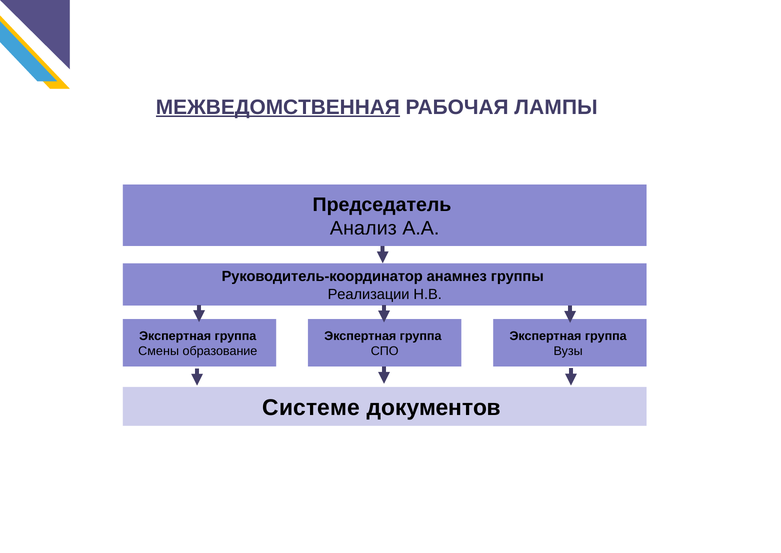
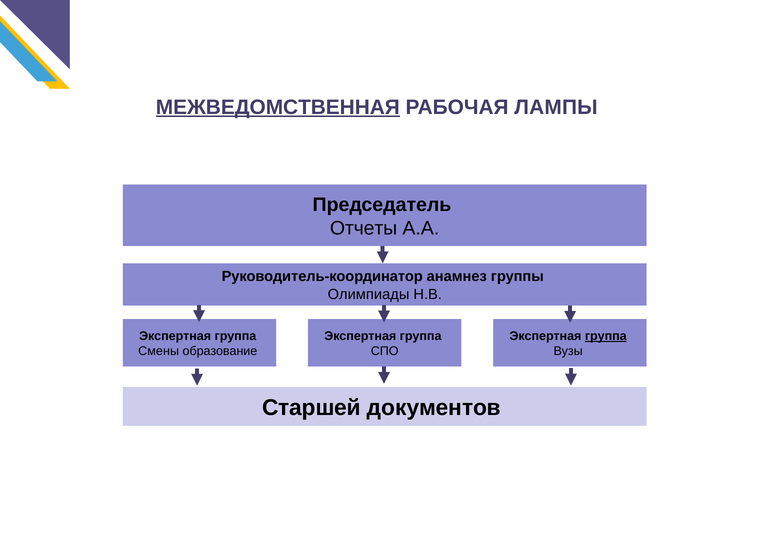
Анализ: Анализ -> Отчеты (364, 228)
Реализации: Реализации -> Олимпиады (369, 294)
группа underline: none -> present (606, 336)
Системе: Системе -> Старшей (311, 407)
